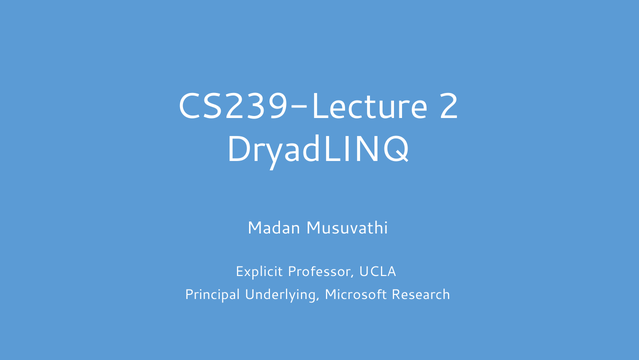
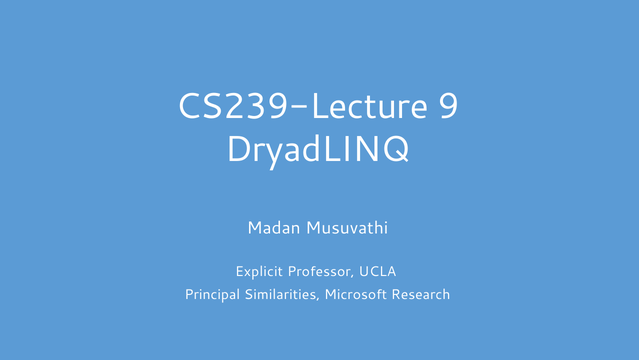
2: 2 -> 9 (449, 106)
Underlying: Underlying -> Similarities (282, 294)
